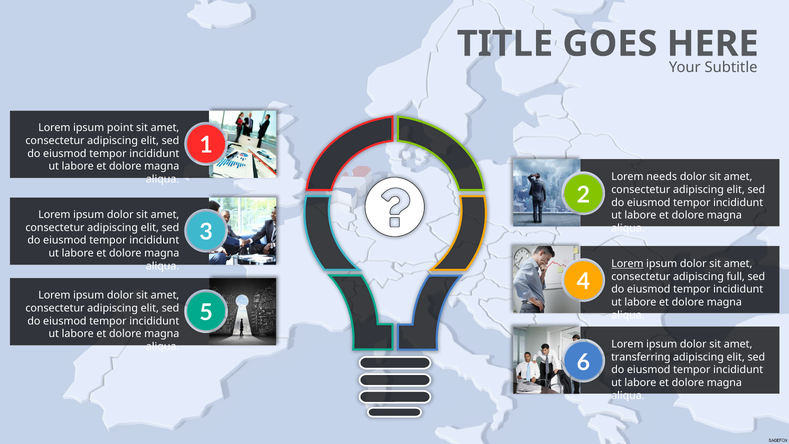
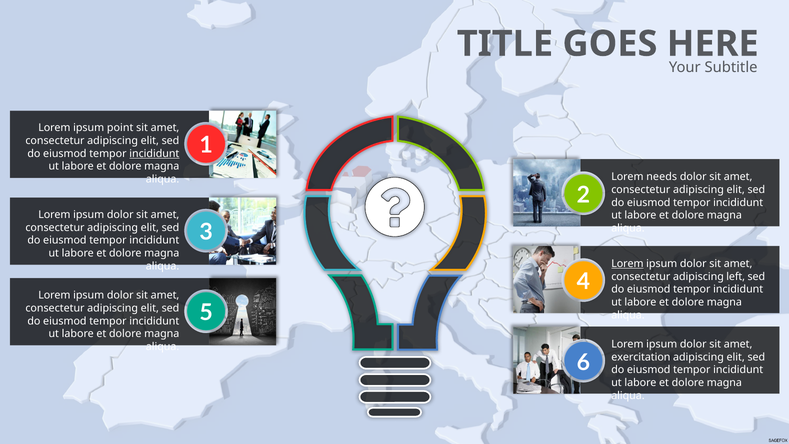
incididunt underline: none -> present (154, 153)
full: full -> left (736, 276)
transferring: transferring -> exercitation (641, 357)
